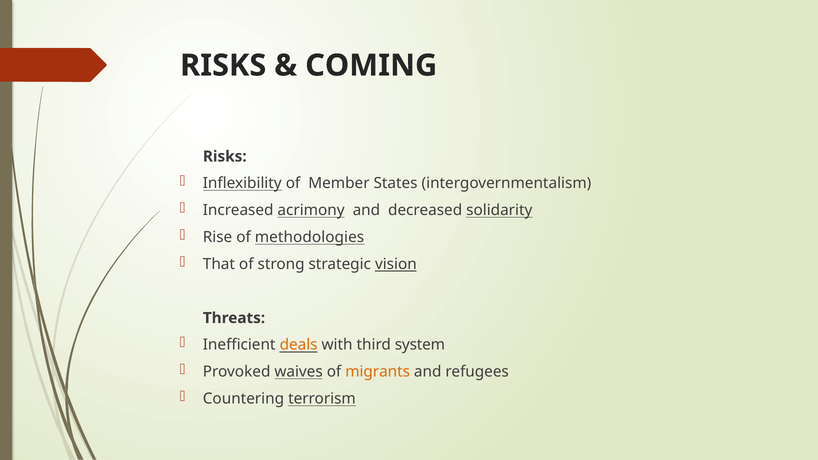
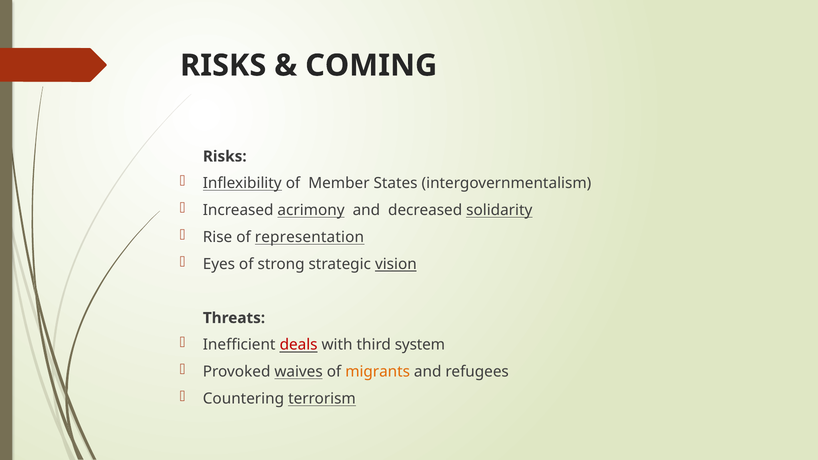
methodologies: methodologies -> representation (309, 237)
That: That -> Eyes (219, 264)
deals colour: orange -> red (299, 345)
